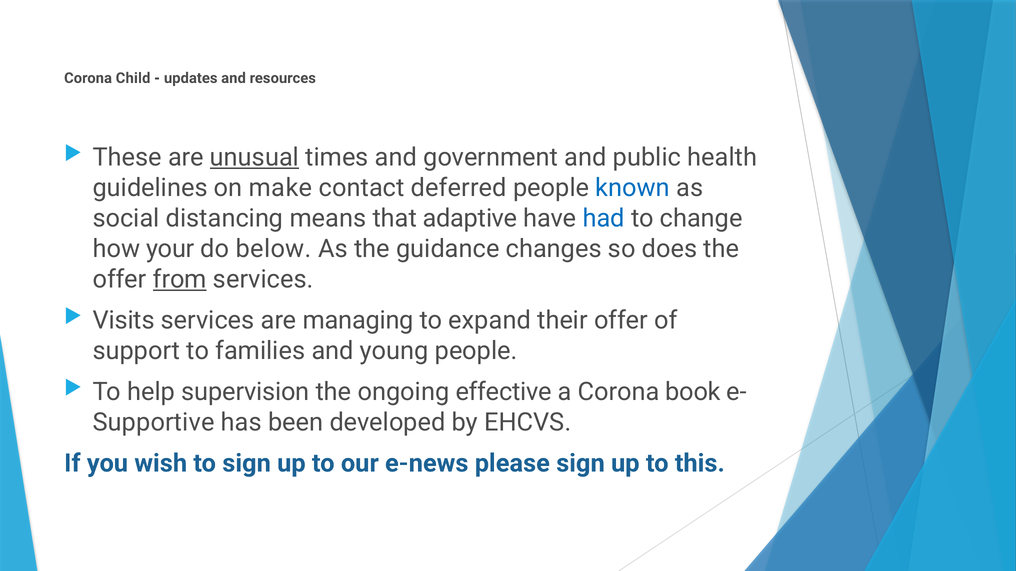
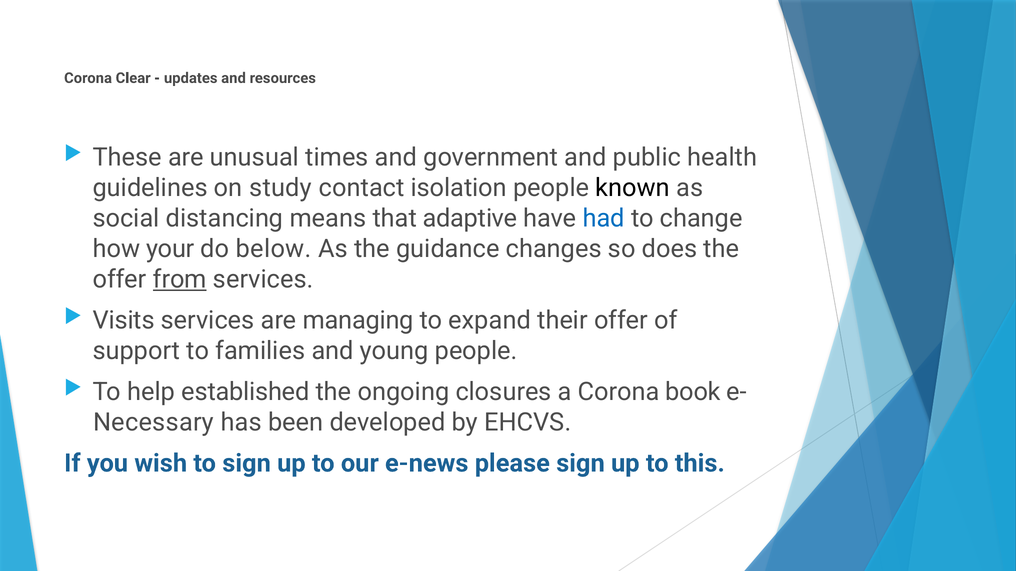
Child: Child -> Clear (133, 78)
unusual underline: present -> none (255, 158)
make: make -> study (281, 188)
deferred: deferred -> isolation (459, 188)
known colour: blue -> black (633, 188)
supervision: supervision -> established (246, 392)
effective: effective -> closures (504, 392)
Supportive: Supportive -> Necessary (154, 423)
